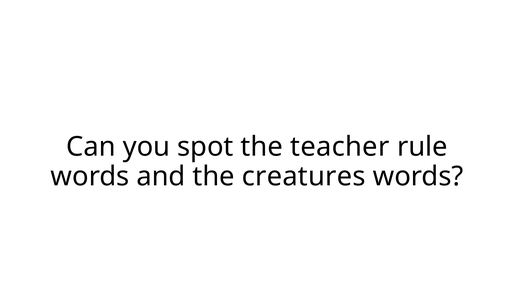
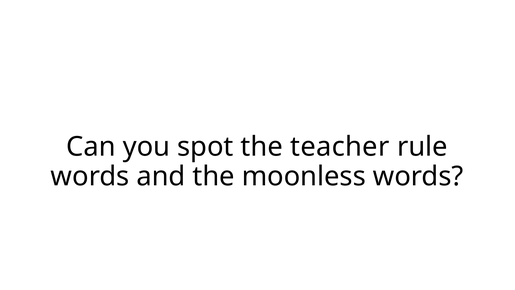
creatures: creatures -> moonless (304, 176)
